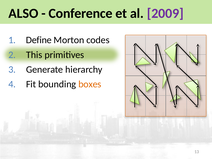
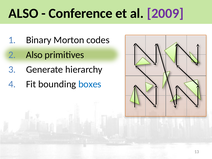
Define: Define -> Binary (39, 40)
This: This -> Also (34, 55)
boxes colour: orange -> blue (90, 84)
